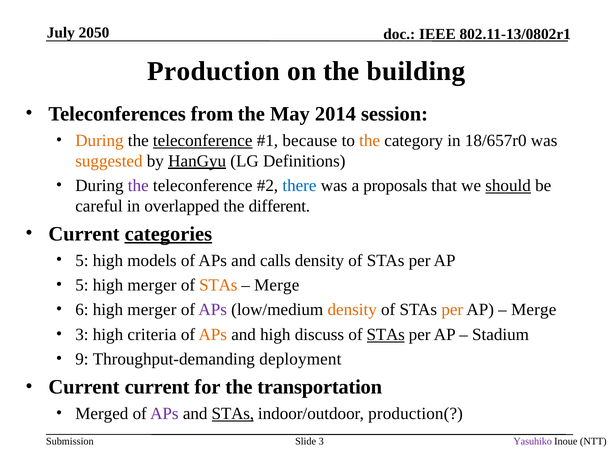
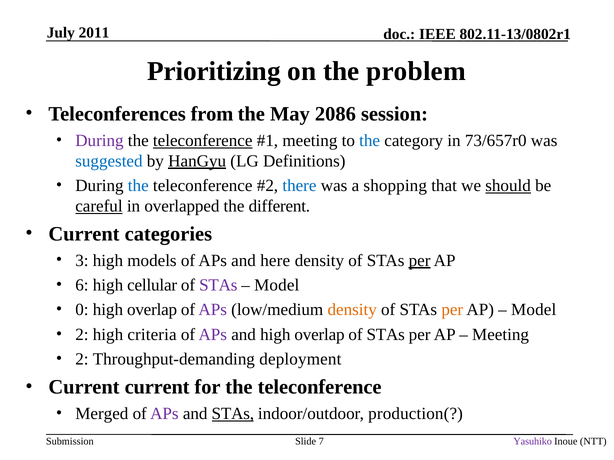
2050: 2050 -> 2011 (94, 33)
Production: Production -> Prioritizing (214, 71)
building: building -> problem (416, 71)
2014: 2014 -> 2086 (335, 114)
During colour: orange -> purple (99, 141)
because: because -> meeting (310, 141)
the colour: orange -> blue (370, 141)
18/657r0: 18/657r0 -> 73/657r0 (496, 141)
suggested colour: orange -> blue (109, 161)
the colour: purple -> blue (138, 186)
proposals: proposals -> shopping (395, 186)
careful underline: none -> present (99, 206)
categories underline: present -> none (168, 234)
5: 5 -> 3 (82, 261)
calls: calls -> here (275, 261)
per underline: none -> present (420, 261)
5: 5 -> 6 (82, 285)
merger: merger -> cellular (152, 285)
STAs colour: orange -> purple (218, 285)
Merge: Merge -> Model (277, 285)
6: 6 -> 0 (82, 310)
merger: merger -> overlap (152, 310)
Merge: Merge -> Model (534, 310)
3: 3 -> 2 (82, 335)
APs colour: orange -> purple (213, 335)
and high discuss: discuss -> overlap (320, 335)
STAs underline: present -> none (386, 335)
Stadium: Stadium -> Meeting (501, 335)
9: 9 -> 2 (82, 360)
for the transportation: transportation -> teleconference (320, 388)
Slide 3: 3 -> 7 (321, 442)
